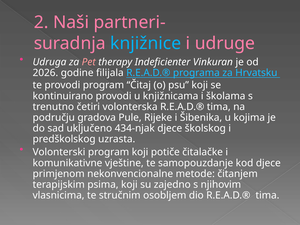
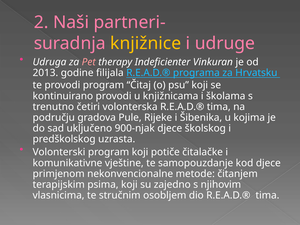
knjižnice colour: light blue -> yellow (146, 43)
2026: 2026 -> 2013 (45, 73)
434-njak: 434-njak -> 900-njak (135, 128)
